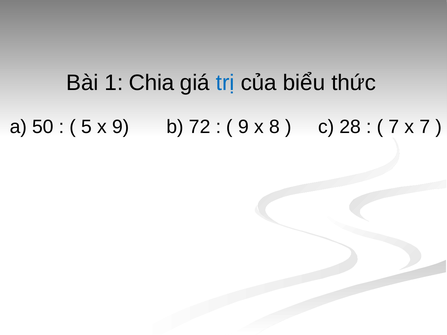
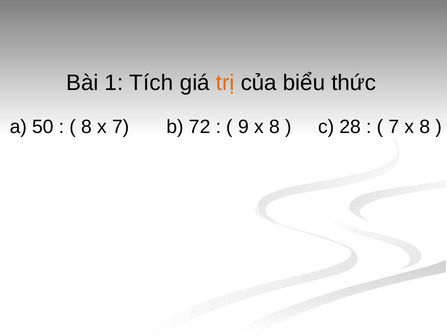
Chia: Chia -> Tích (151, 83)
trị colour: blue -> orange (225, 83)
5: 5 -> 8 (87, 127)
x 9: 9 -> 7 (121, 127)
7 x 7: 7 -> 8 (425, 127)
